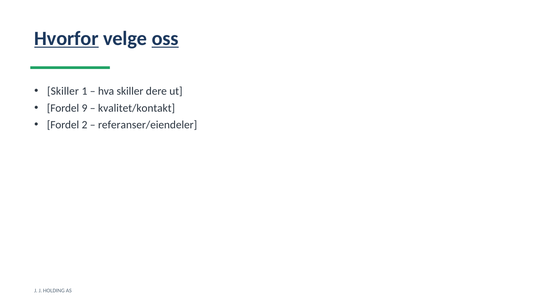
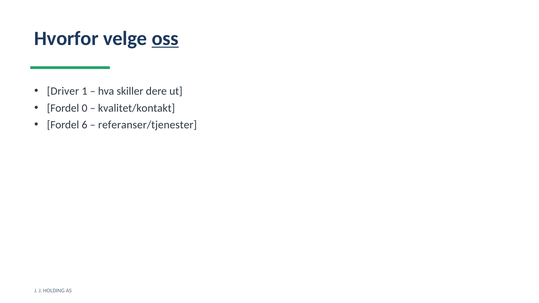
Hvorfor underline: present -> none (66, 38)
Skiller: Skiller -> Driver (63, 91)
9: 9 -> 0 (85, 108)
2: 2 -> 6 (85, 125)
referanser/eiendeler: referanser/eiendeler -> referanser/tjenester (148, 125)
